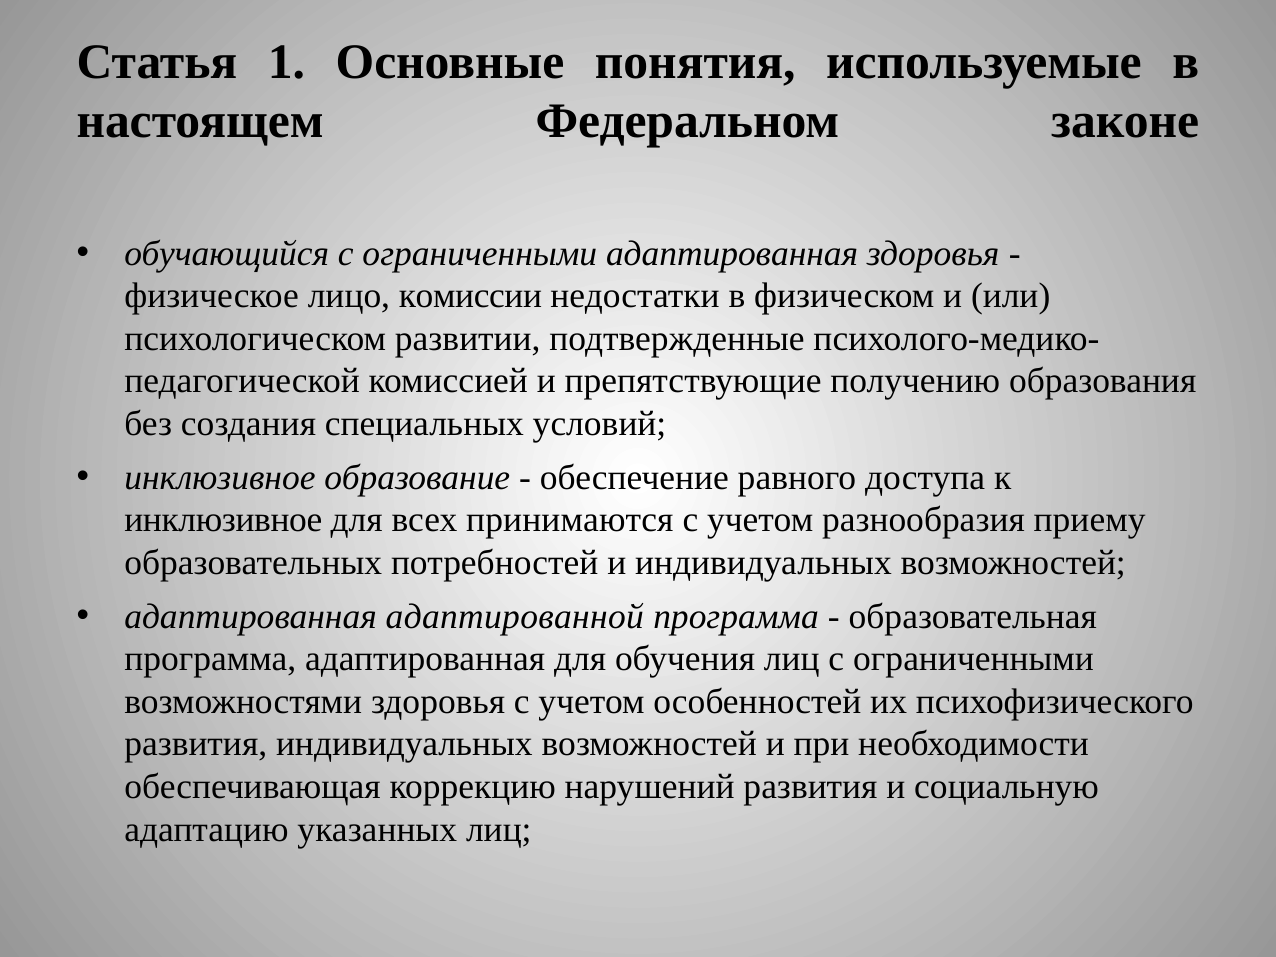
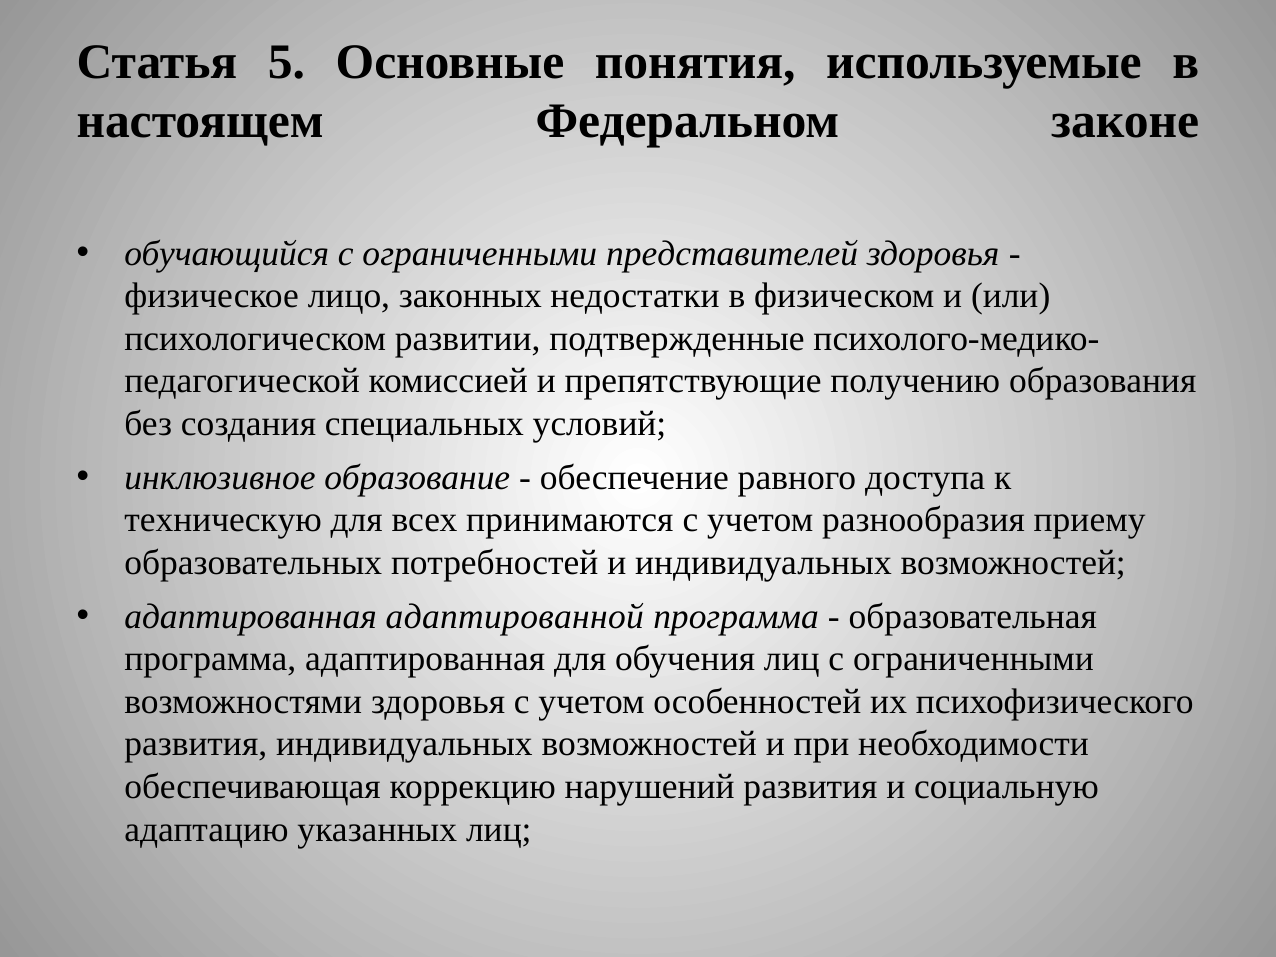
1: 1 -> 5 (286, 62)
ограниченными адаптированная: адаптированная -> представителей (732, 253)
комиссии: комиссии -> законных (470, 296)
инклюзивное: инклюзивное -> техническую (223, 520)
